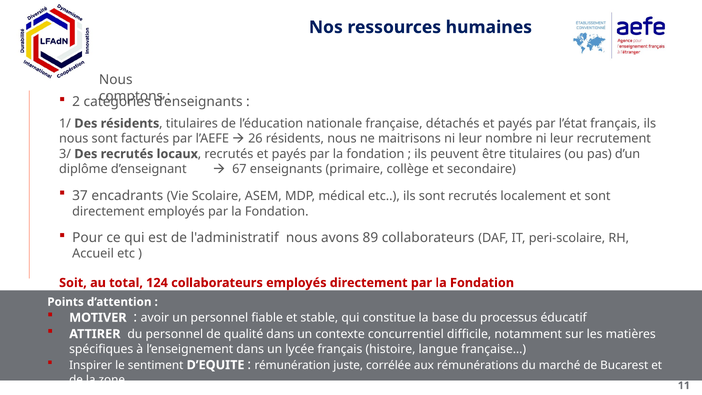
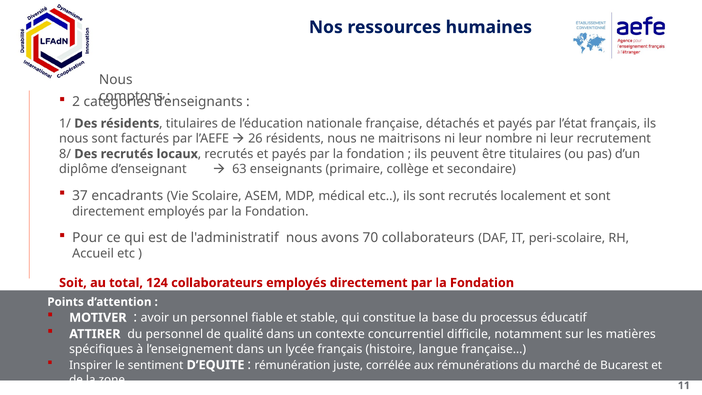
3/: 3/ -> 8/ (65, 154)
67: 67 -> 63 (239, 169)
89: 89 -> 70 (370, 238)
